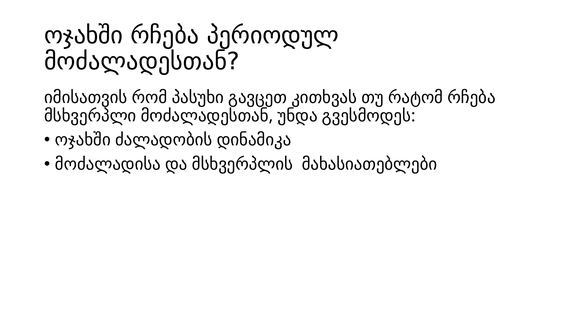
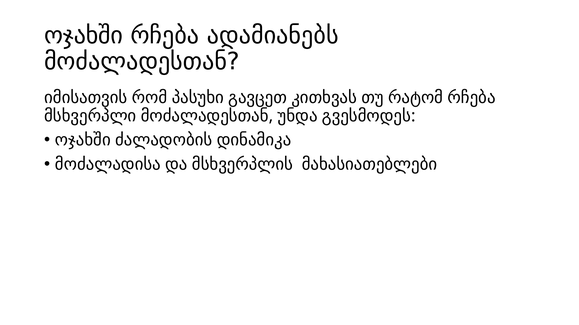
პერიოდულ: პერიოდულ -> ადამიანებს (273, 36)
